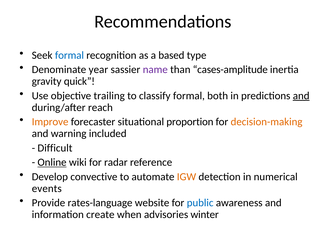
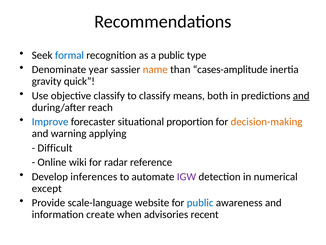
a based: based -> public (171, 55)
name colour: purple -> orange (155, 69)
objective trailing: trailing -> classify (109, 95)
classify formal: formal -> means (189, 95)
Improve colour: orange -> blue (50, 122)
included: included -> applying (108, 133)
Online underline: present -> none (52, 162)
convective: convective -> inferences (94, 176)
IGW colour: orange -> purple (186, 176)
events: events -> except (47, 188)
rates-language: rates-language -> scale-language (100, 202)
winter: winter -> recent (205, 214)
